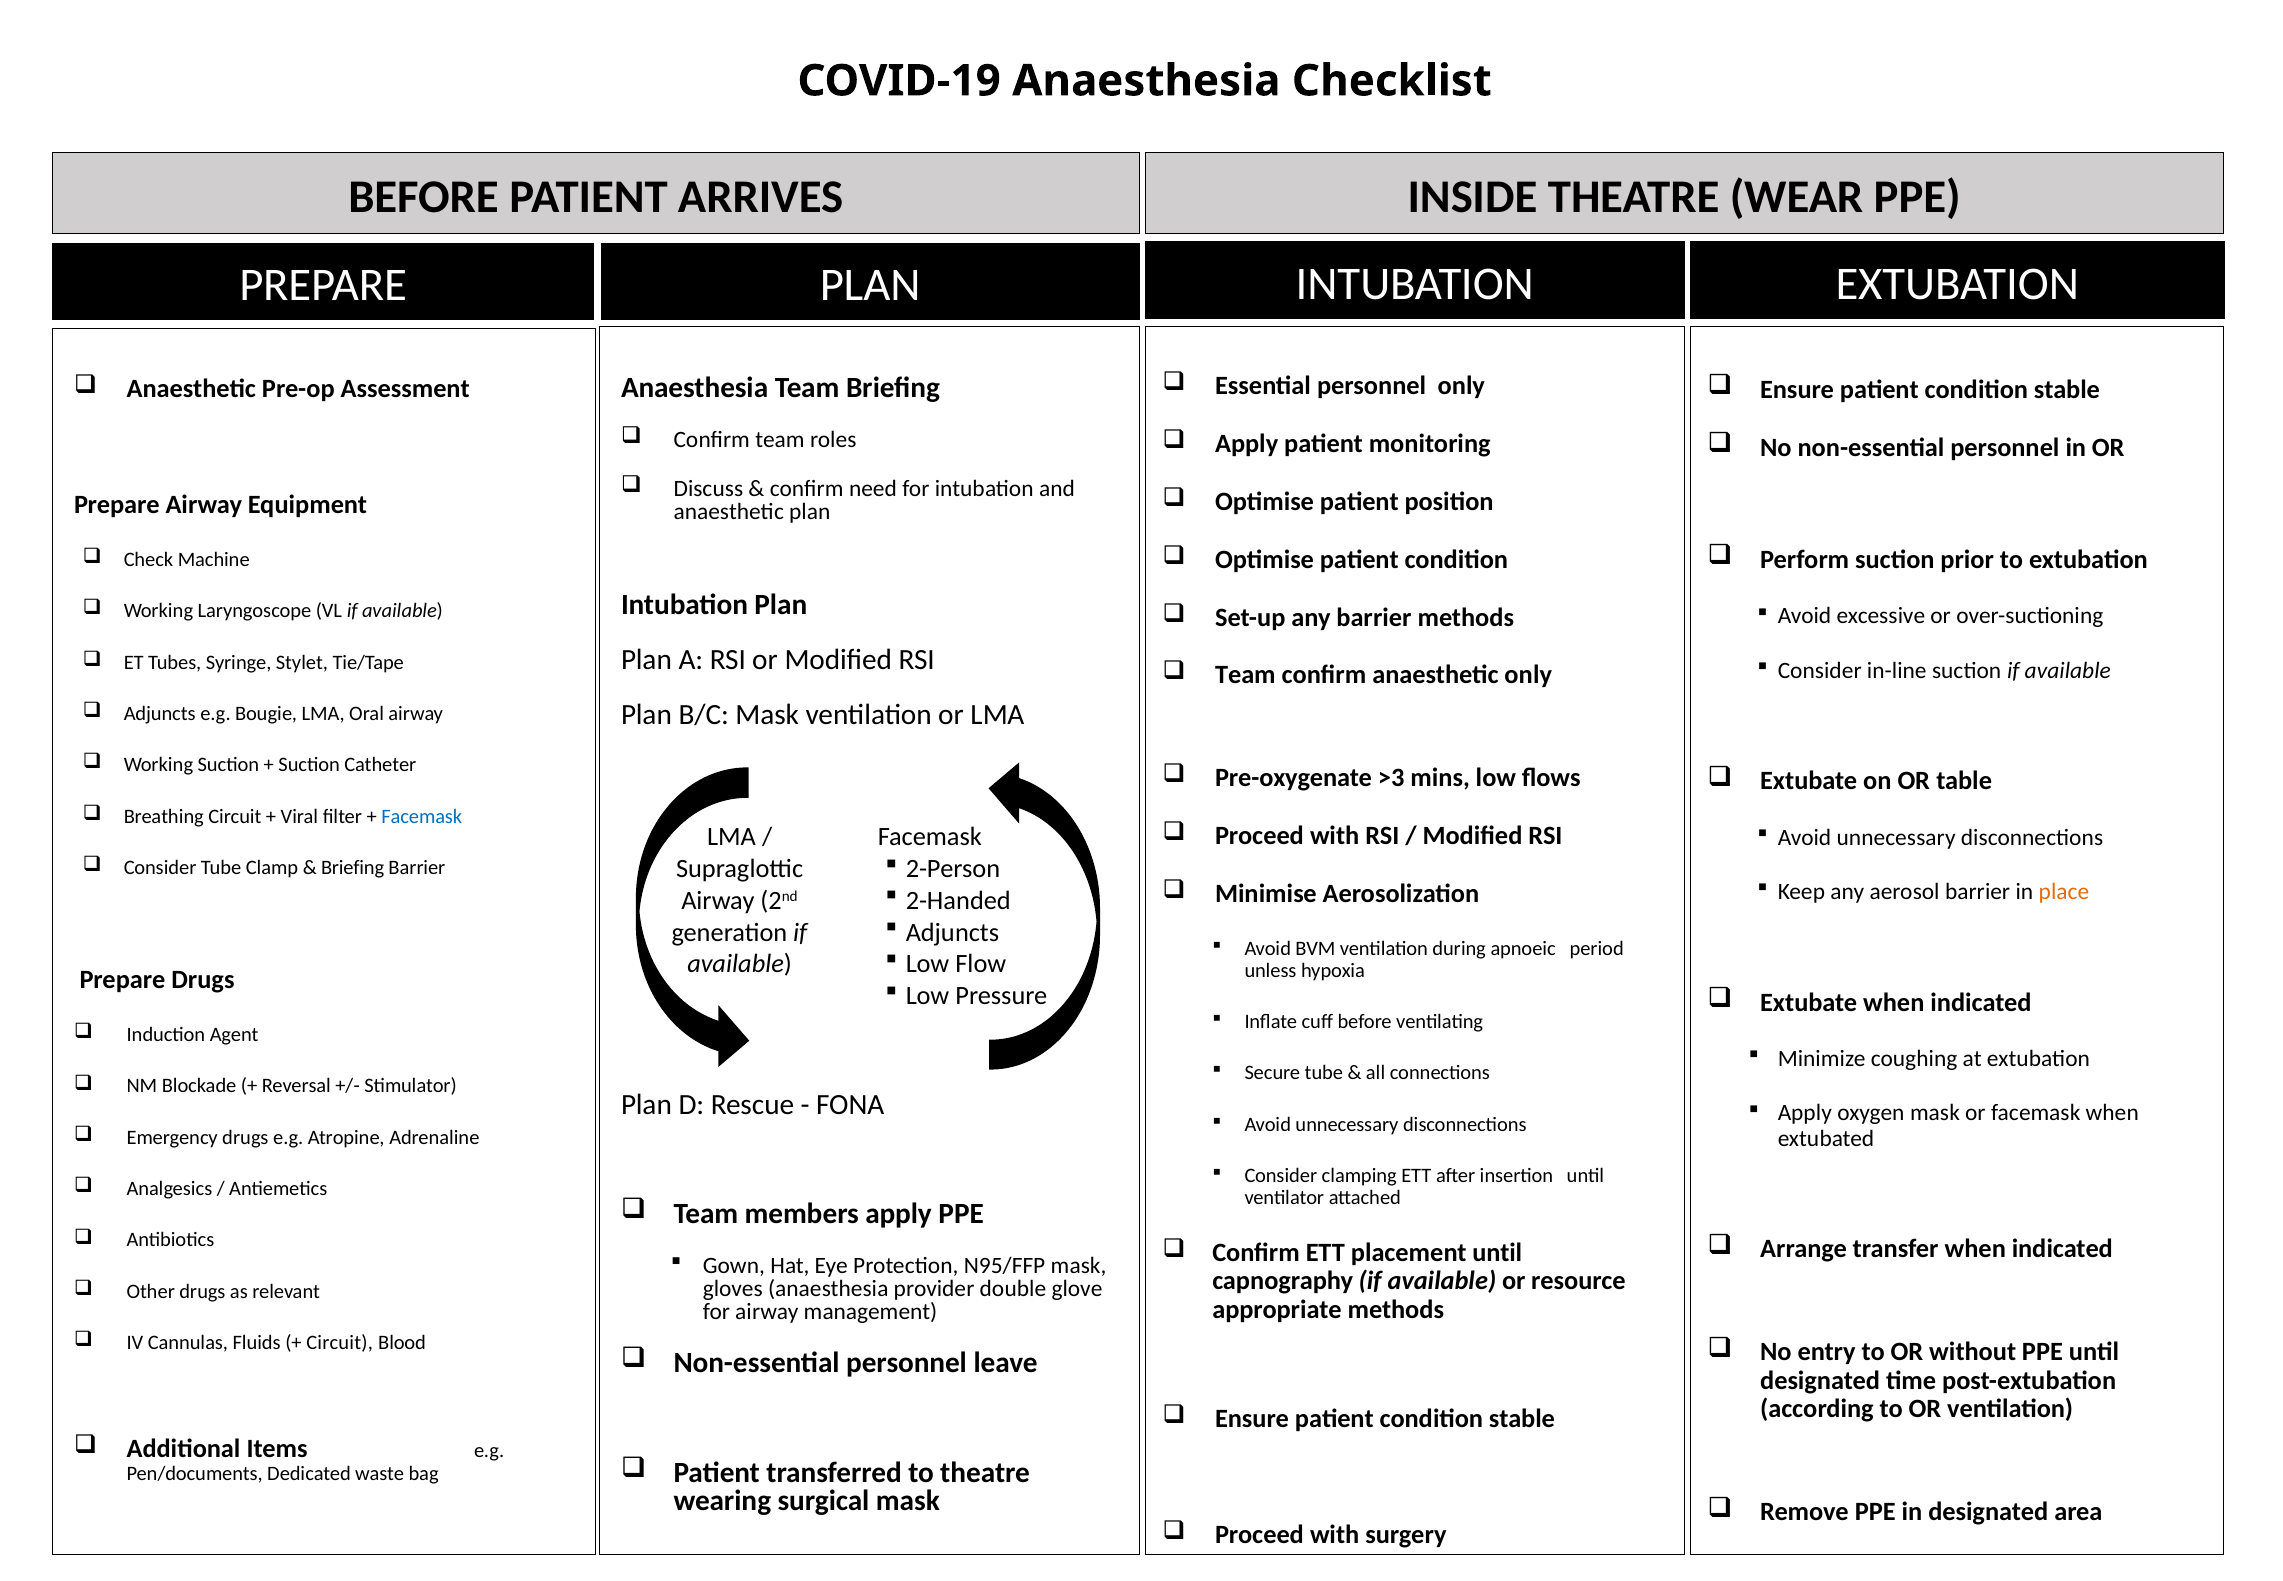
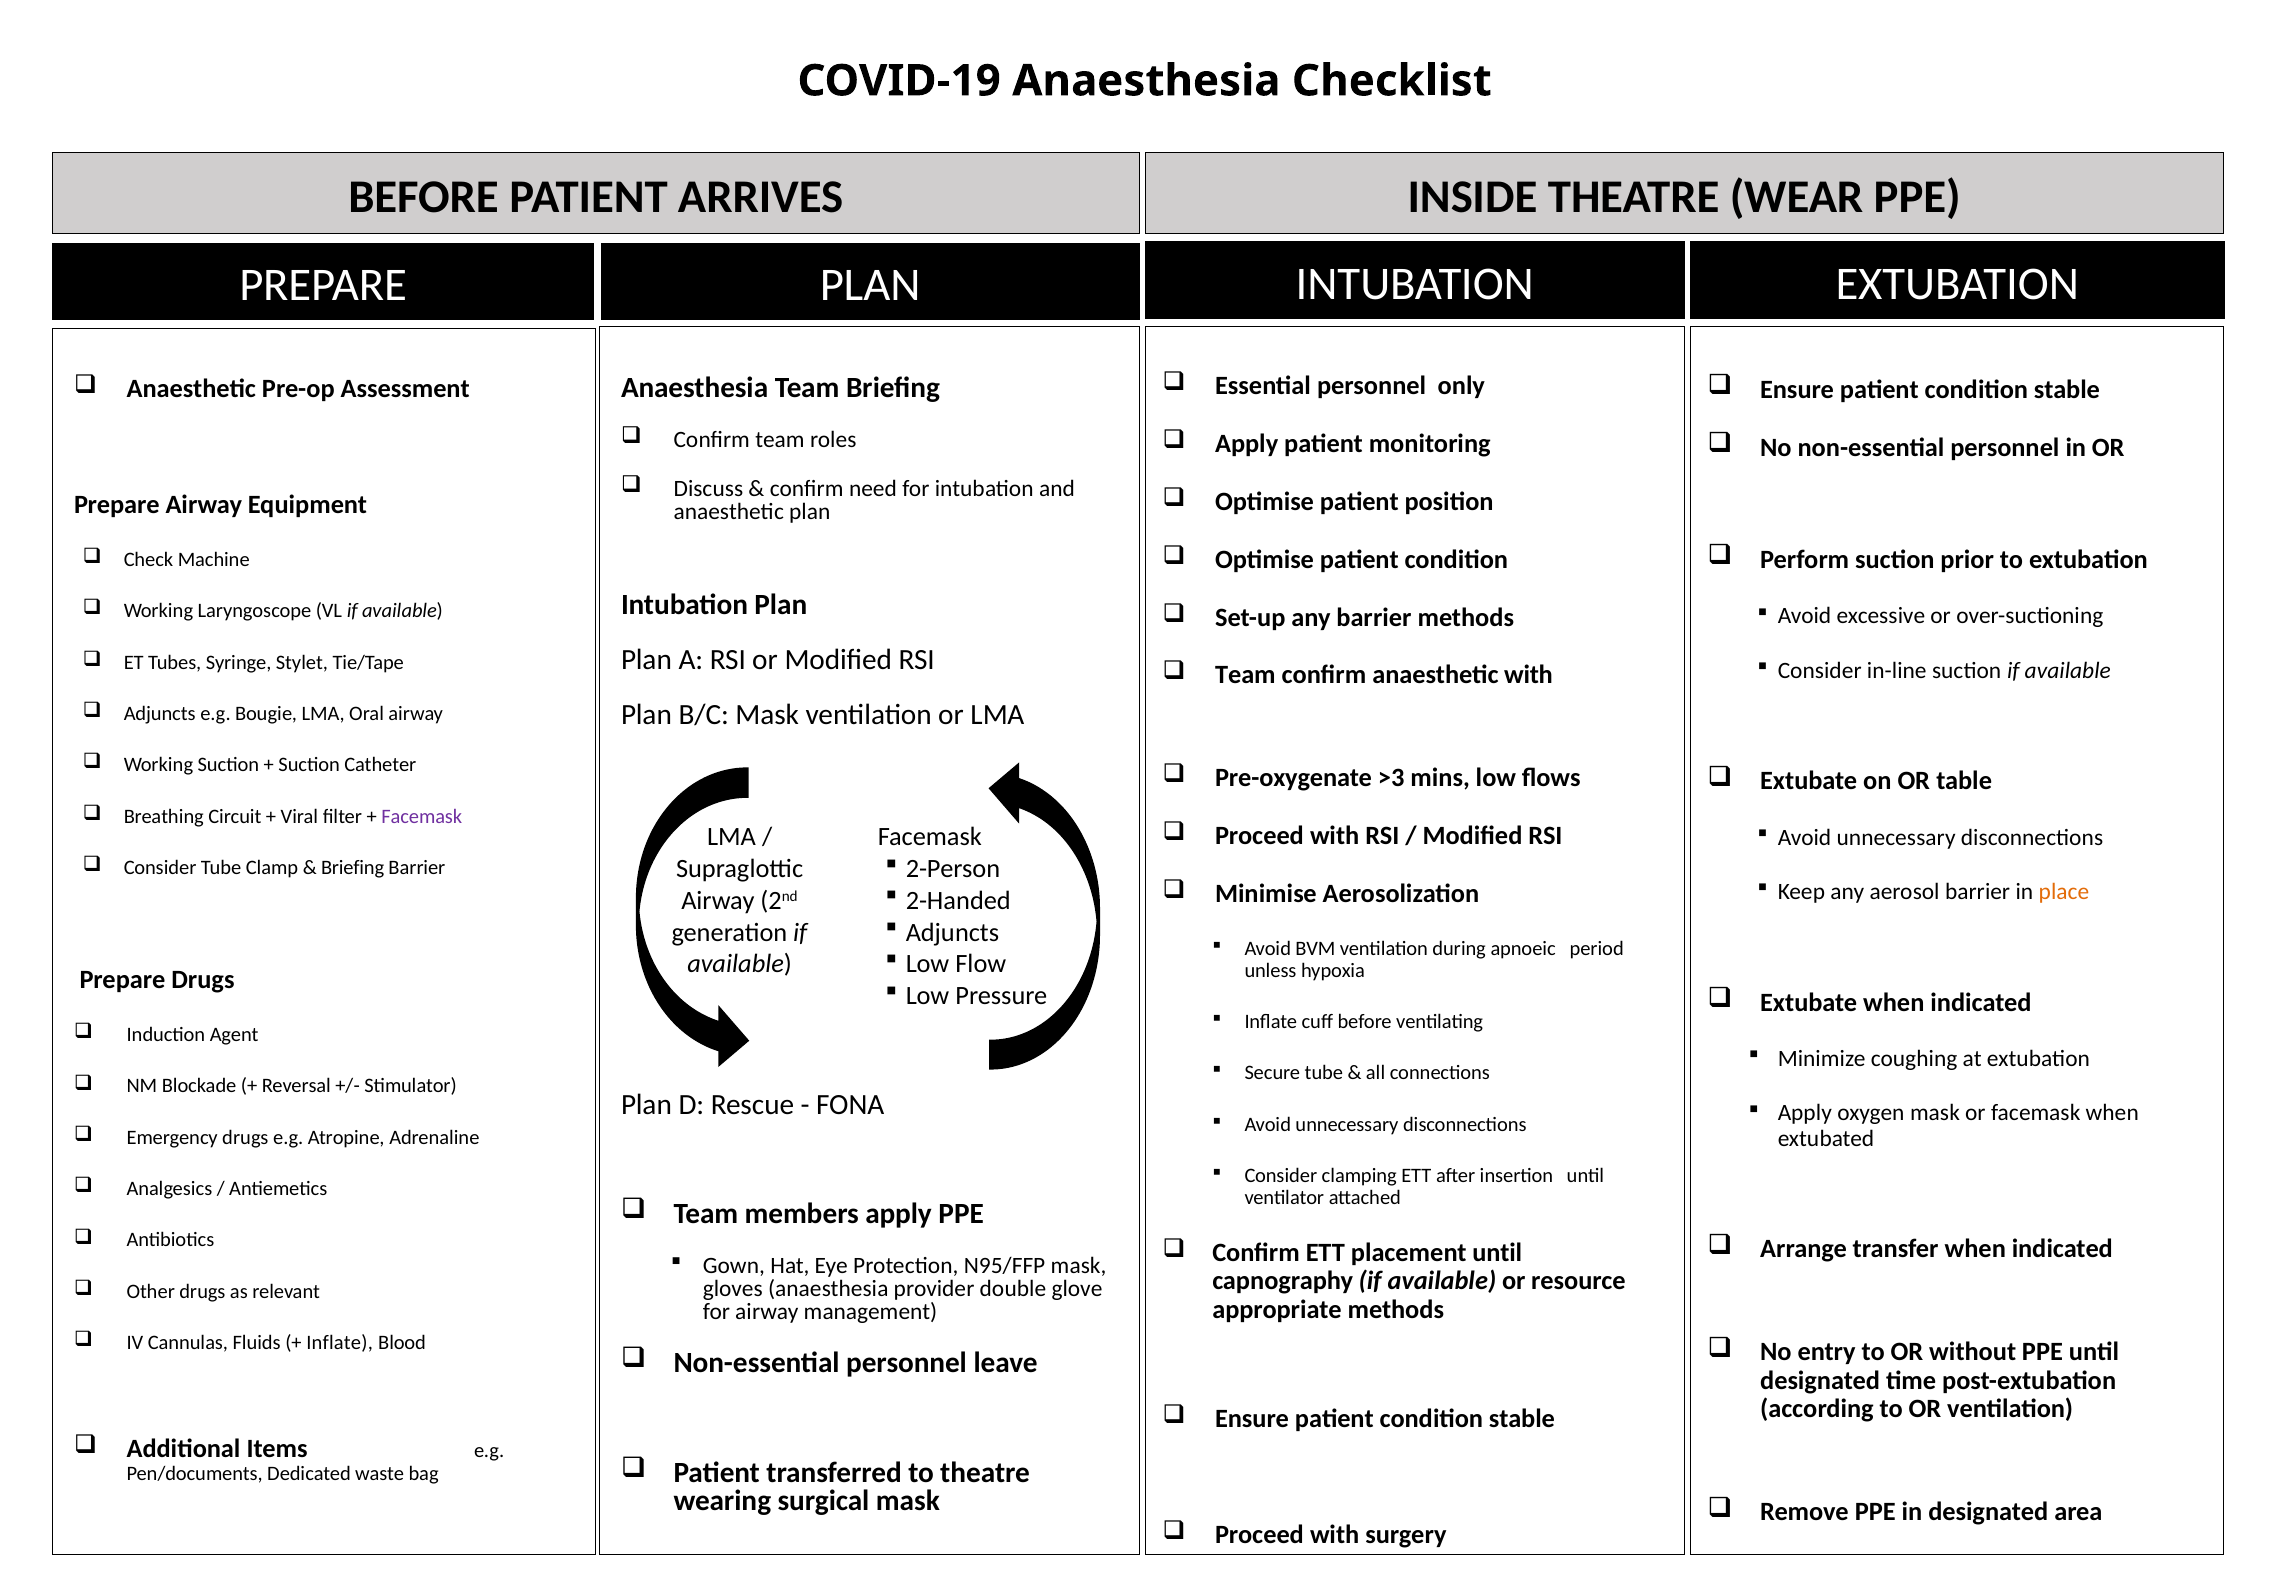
anaesthetic only: only -> with (1528, 675)
Facemask colour: blue -> purple (422, 816)
Circuit: Circuit -> Inflate (340, 1343)
